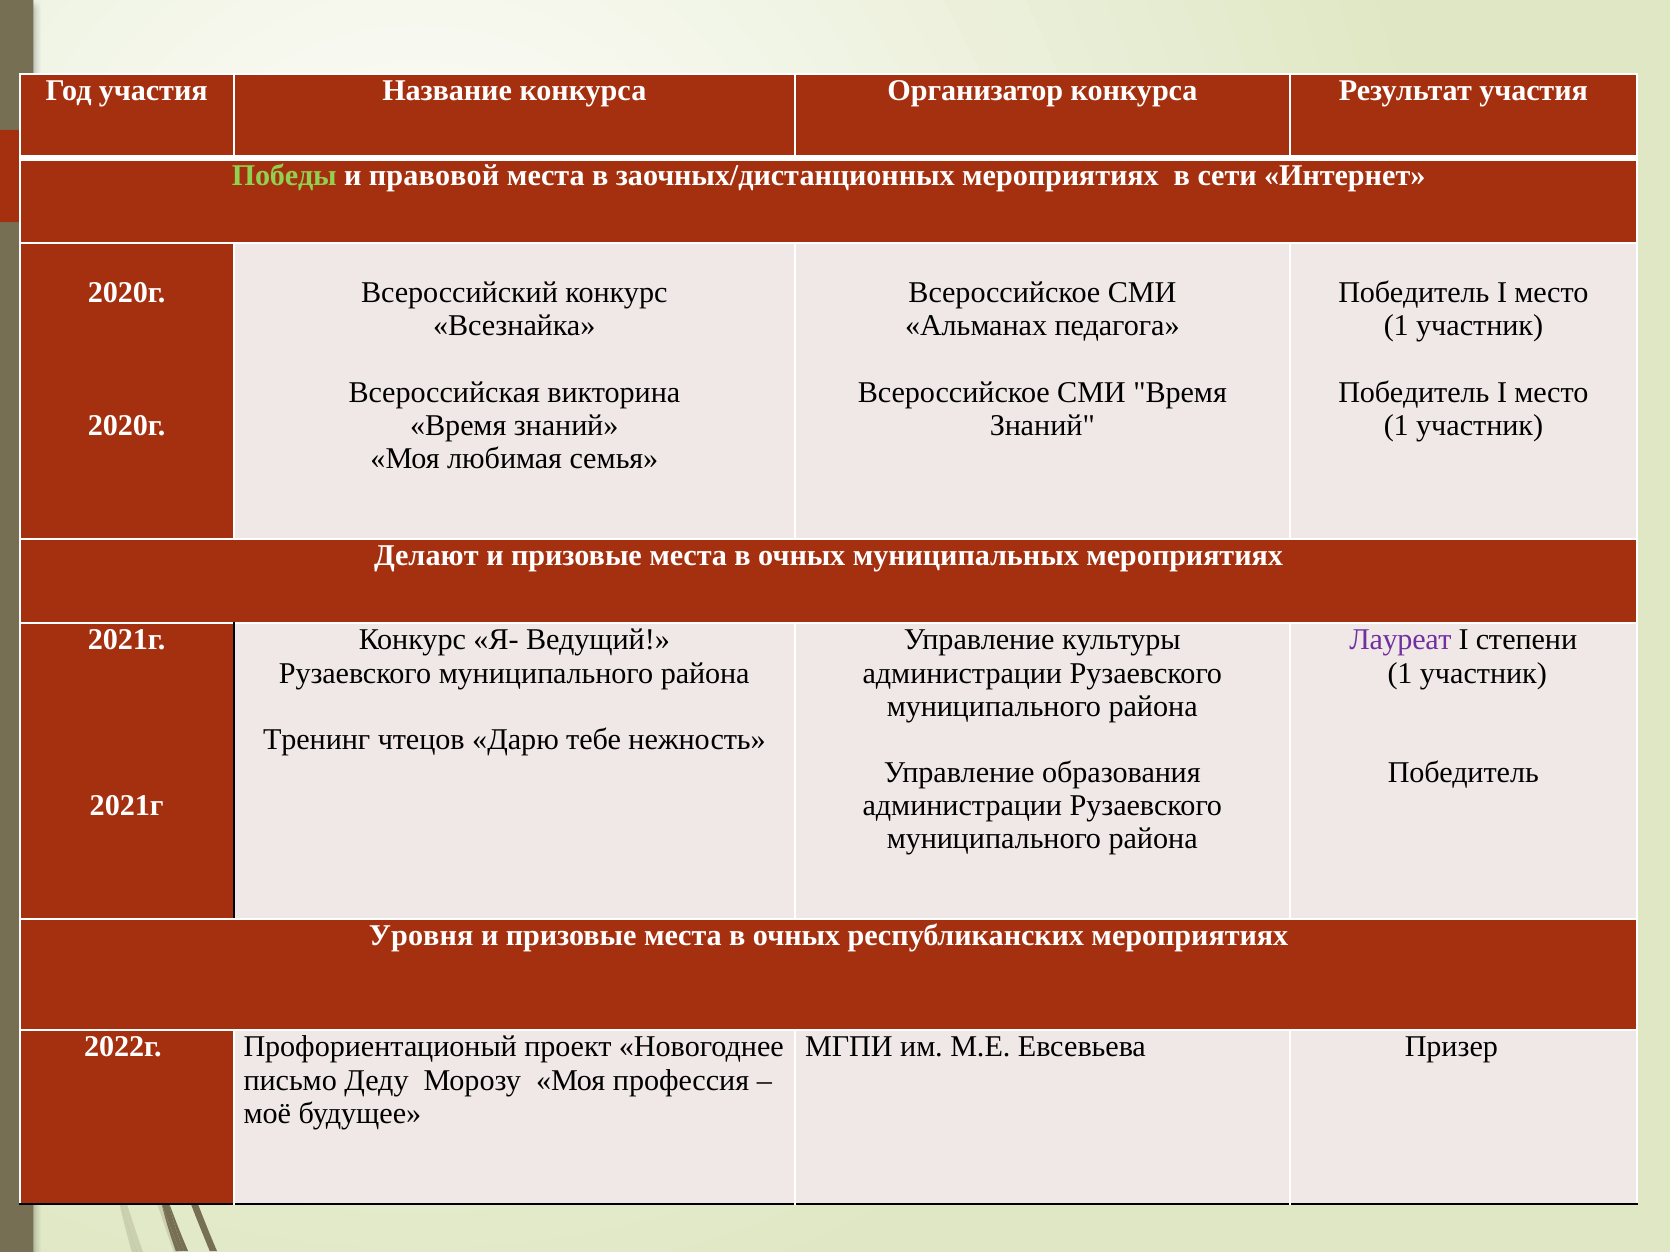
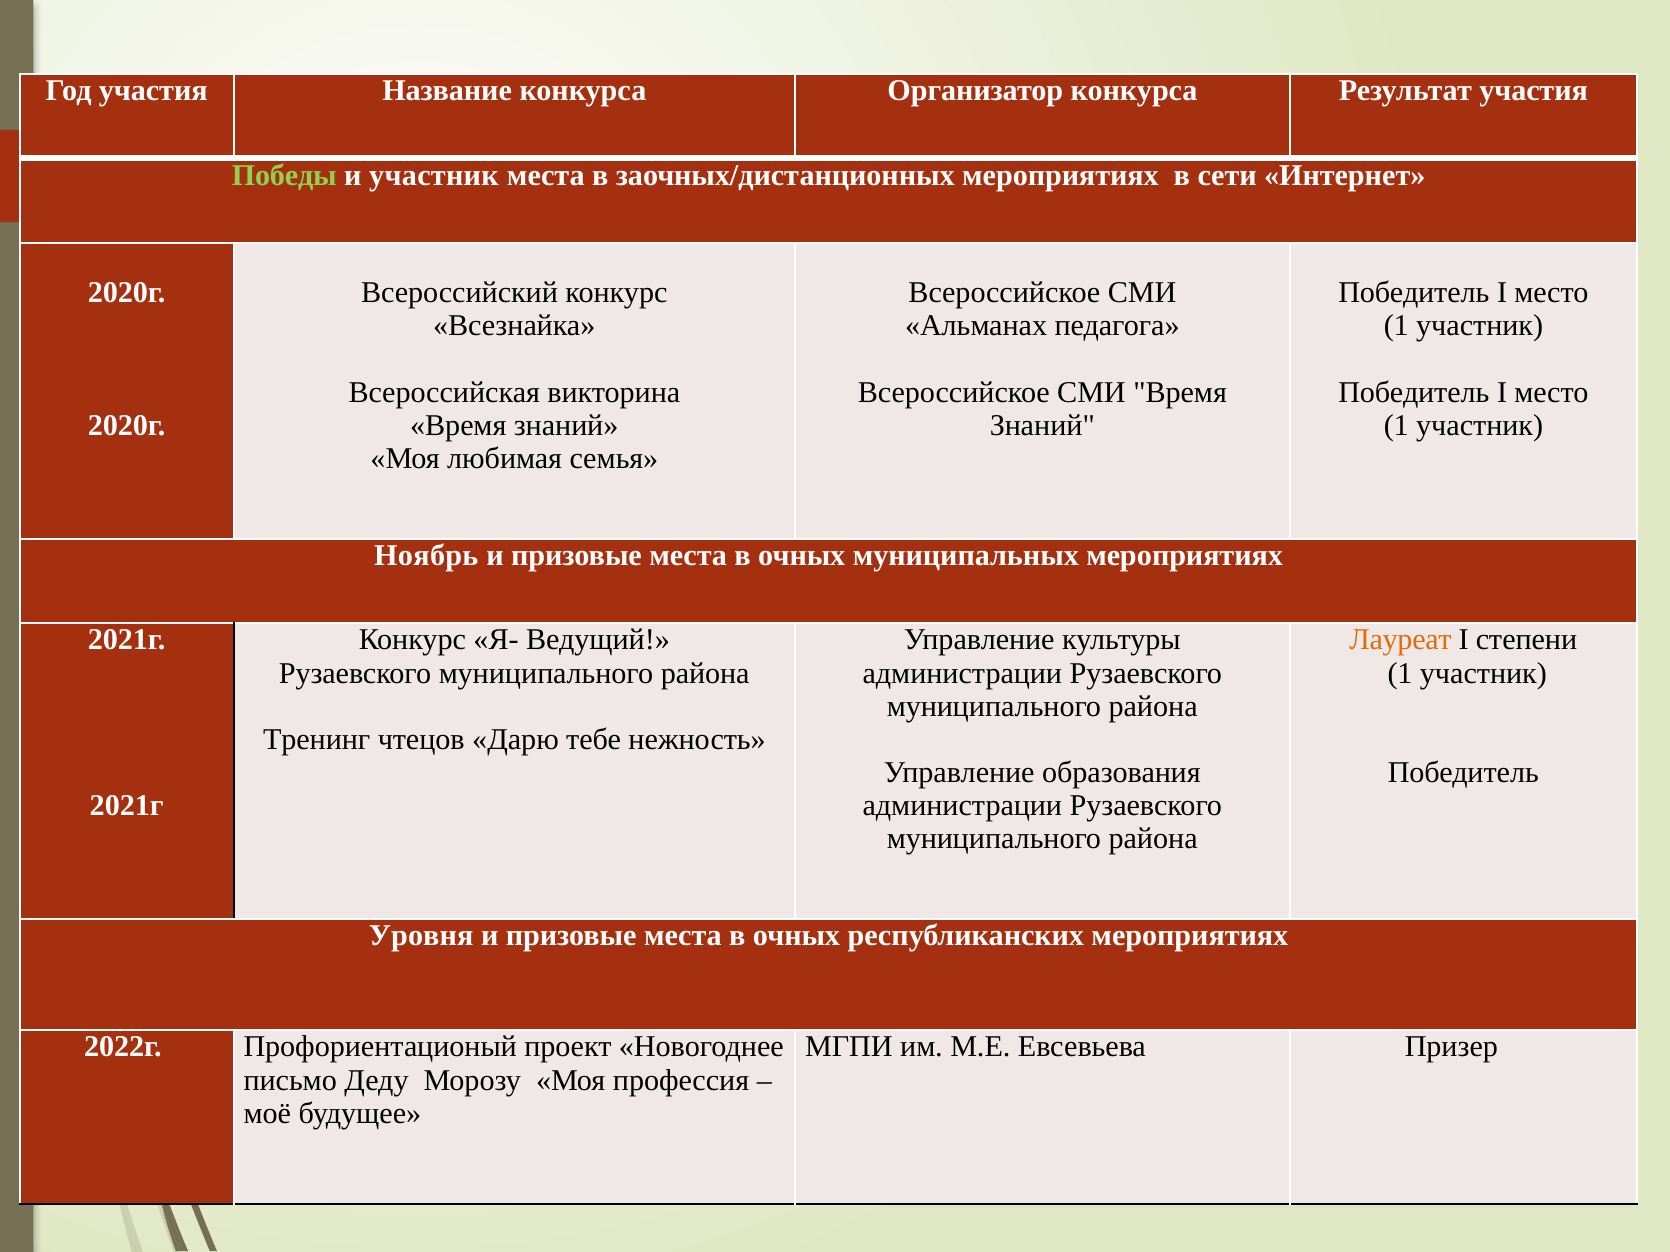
и правовой: правовой -> участник (434, 175)
Делают: Делают -> Ноябрь (426, 556)
Лауреат colour: purple -> orange (1401, 640)
